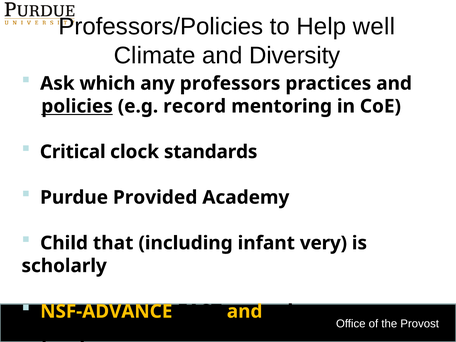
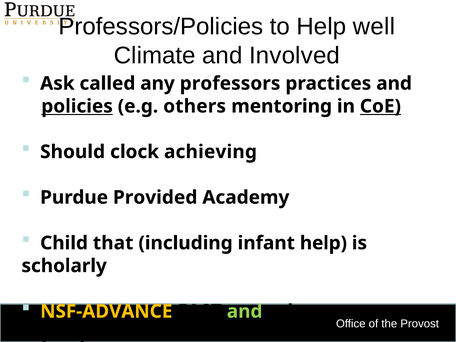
Diversity: Diversity -> Involved (295, 55)
which: which -> called (107, 83)
record: record -> others (195, 106)
CoE underline: none -> present (380, 106)
Critical: Critical -> Should (73, 152)
standards: standards -> achieving (210, 152)
infant very: very -> help (323, 243)
and colour: yellow -> light green (245, 311)
